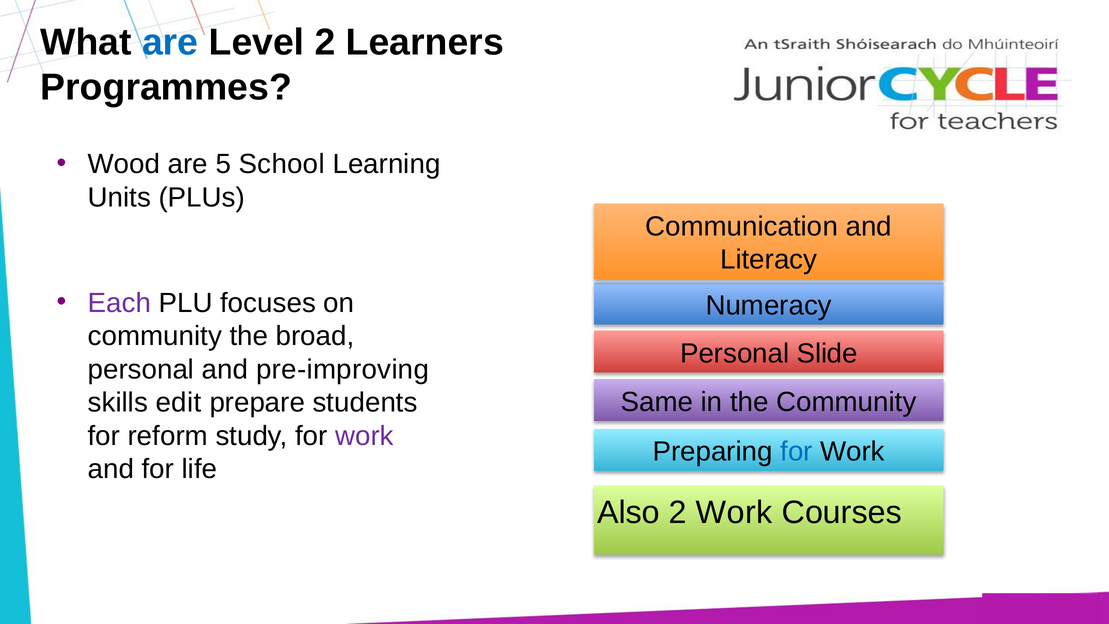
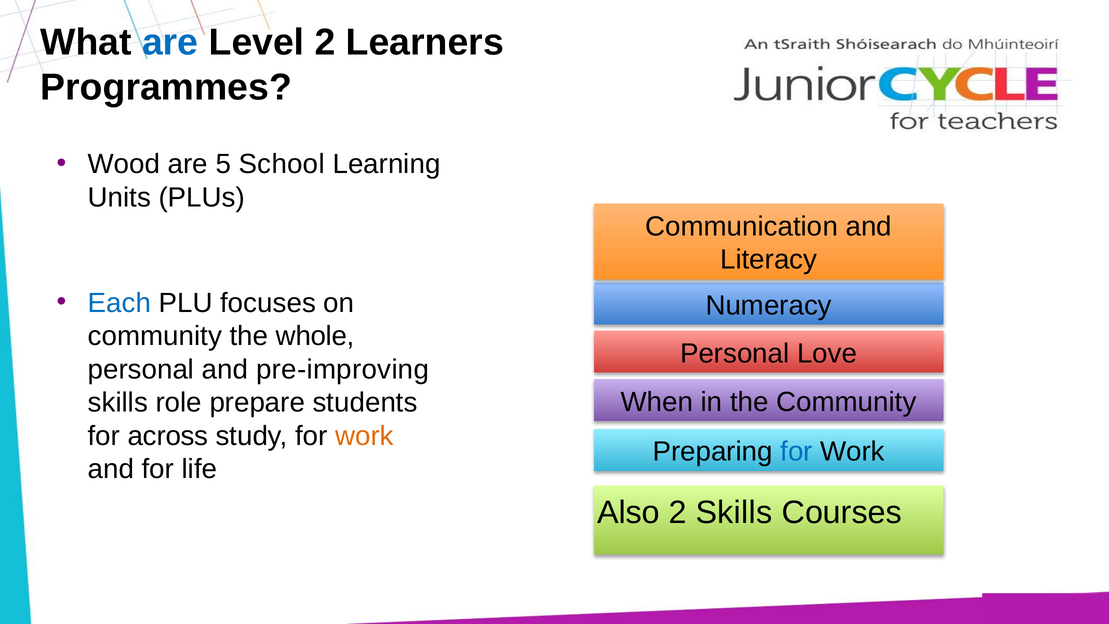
Each colour: purple -> blue (119, 303)
broad: broad -> whole (315, 336)
Slide: Slide -> Love (827, 353)
Same: Same -> When (657, 402)
edit: edit -> role (179, 403)
reform: reform -> across (168, 436)
work colour: purple -> orange (364, 436)
2 Work: Work -> Skills (734, 513)
